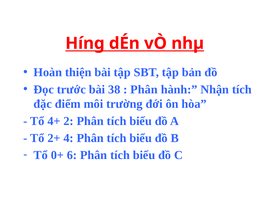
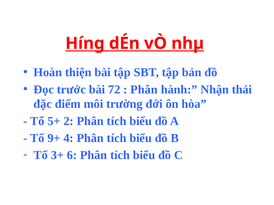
38: 38 -> 72 (114, 90)
Nhận tích: tích -> thải (242, 90)
4+: 4+ -> 5+ (54, 121)
2+: 2+ -> 9+ (54, 138)
0+: 0+ -> 3+ (57, 155)
